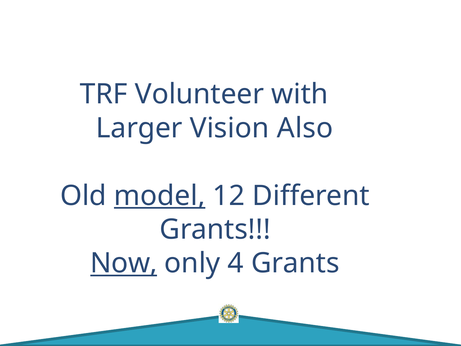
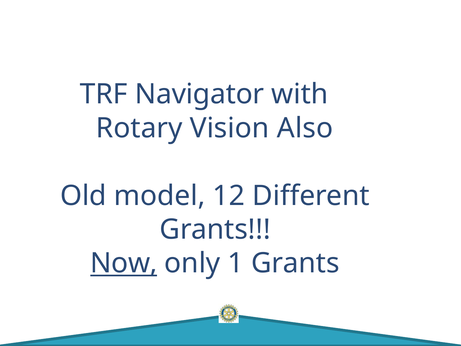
Volunteer: Volunteer -> Navigator (200, 94)
Larger: Larger -> Rotary (139, 128)
model underline: present -> none (160, 196)
4: 4 -> 1 (236, 263)
